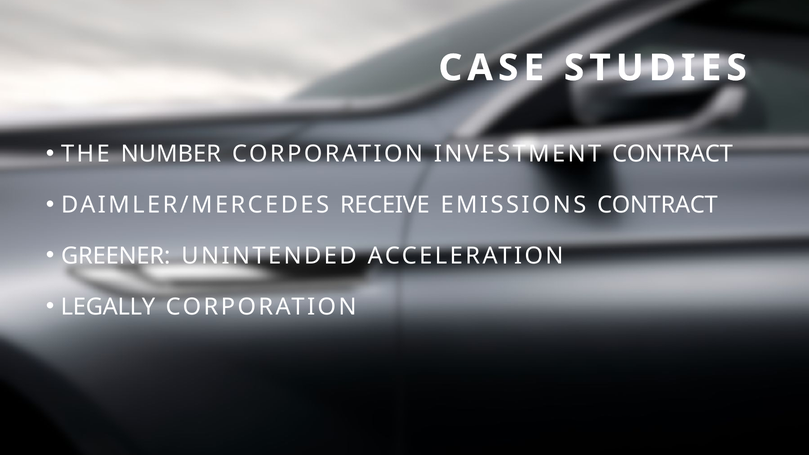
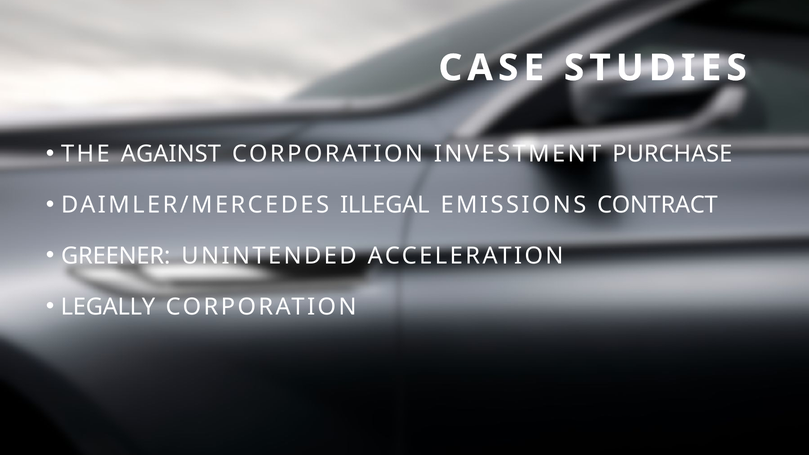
NUMBER: NUMBER -> AGAINST (171, 154)
INVESTMENT CONTRACT: CONTRACT -> PURCHASE (672, 154)
RECEIVE: RECEIVE -> ILLEGAL (385, 205)
